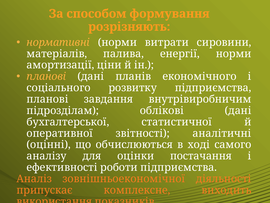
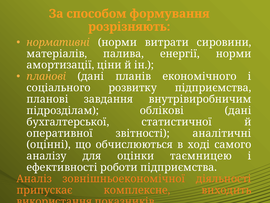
постачання: постачання -> таємницею (201, 156)
